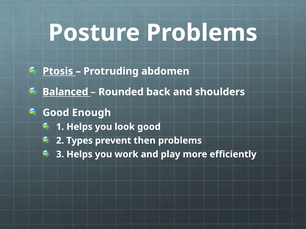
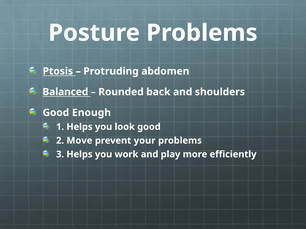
Types: Types -> Move (79, 141)
then: then -> your (145, 141)
